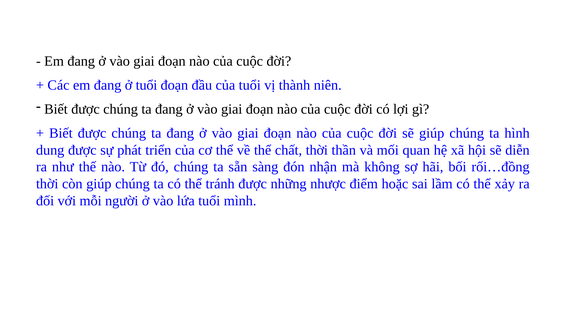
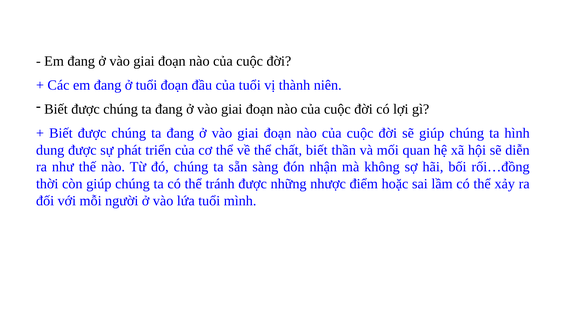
chất thời: thời -> biết (317, 150)
